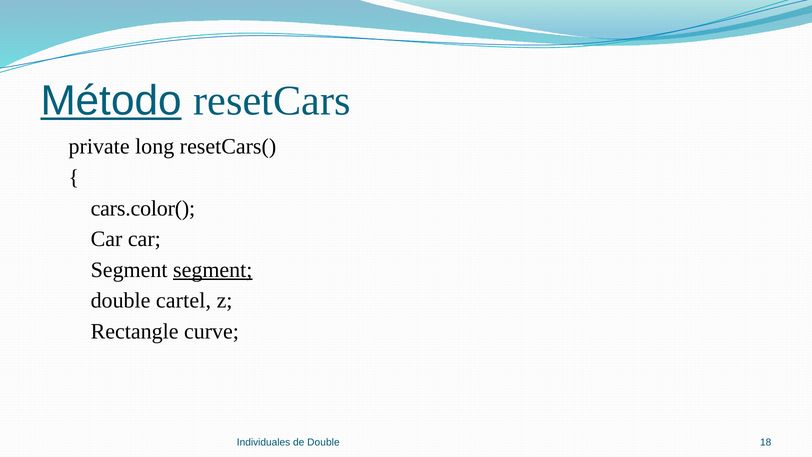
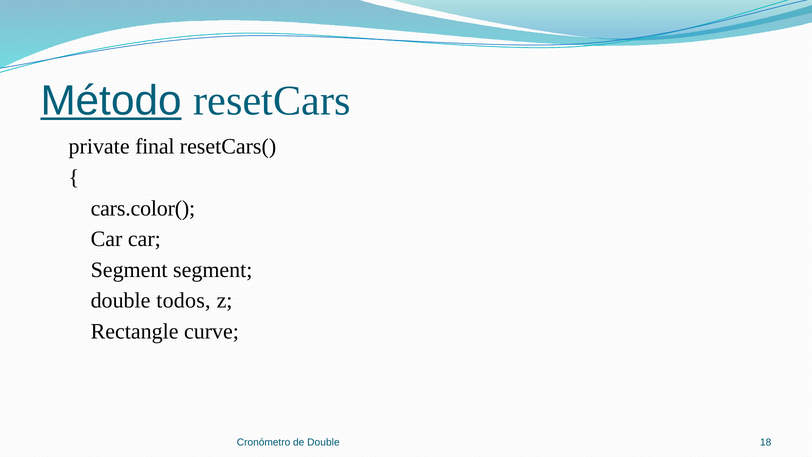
long: long -> final (155, 147)
segment underline: present -> none (213, 270)
cartel: cartel -> todos (183, 300)
Individuales: Individuales -> Cronómetro (264, 442)
